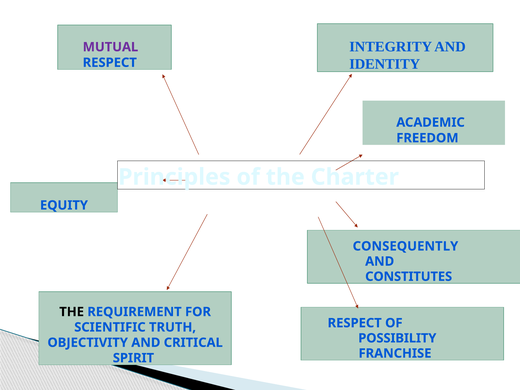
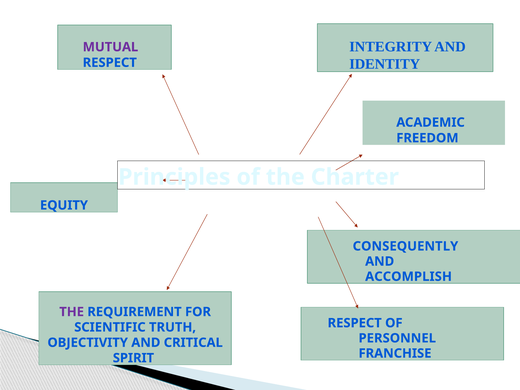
CONSTITUTES: CONSTITUTES -> ACCOMPLISH (409, 277)
THE colour: black -> purple (72, 312)
POSSIBILITY: POSSIBILITY -> PERSONNEL (397, 338)
